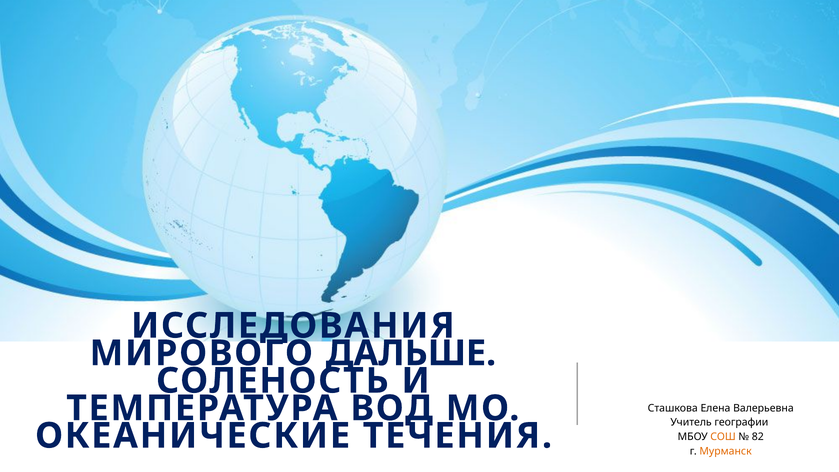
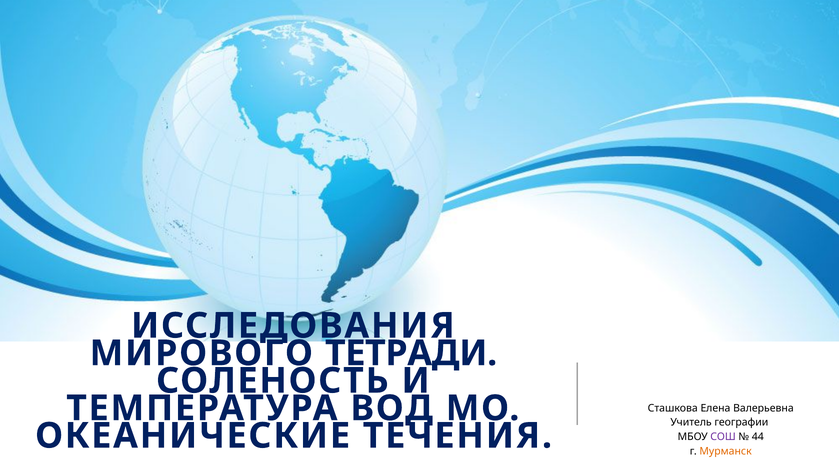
ДАЛЬШЕ: ДАЛЬШЕ -> ТЕТРАДИ (411, 353)
СОШ colour: orange -> purple (723, 437)
82: 82 -> 44 (758, 437)
